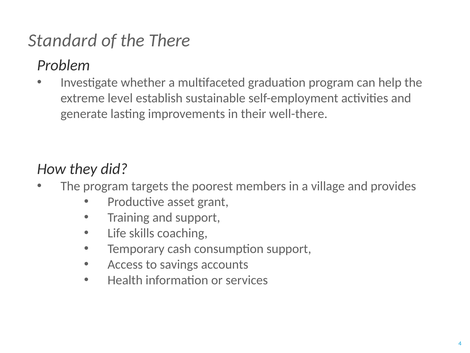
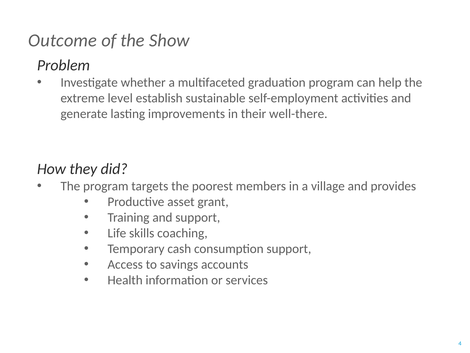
Standard: Standard -> Outcome (63, 40)
There: There -> Show (169, 40)
